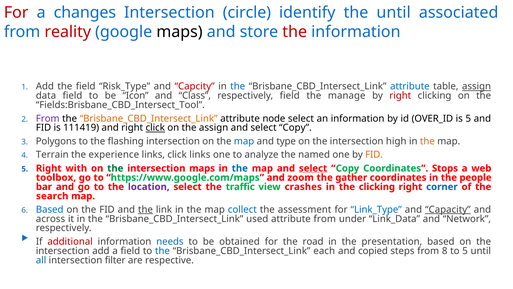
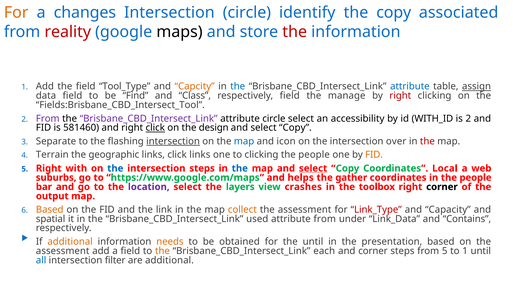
For colour: red -> orange (16, 13)
the until: until -> copy (394, 13)
Risk_Type: Risk_Type -> Tool_Type (125, 86)
Capcity colour: red -> orange (195, 86)
Icon: Icon -> Find (136, 96)
Brisbane_CBD_Intersect_Link colour: orange -> purple (149, 118)
attribute node: node -> circle (274, 118)
an information: information -> accessibility (358, 118)
OVER_ID: OVER_ID -> WITH_ID (432, 118)
is 5: 5 -> 2 (468, 118)
111419: 111419 -> 581460 (81, 128)
the assign: assign -> design (214, 128)
Polygons: Polygons -> Separate (56, 141)
intersection underline: none -> present (173, 141)
type: type -> icon (286, 141)
high: high -> over (396, 141)
the colour: orange -> red (427, 141)
experience: experience -> geographic (114, 155)
to analyze: analyze -> clicking (261, 155)
named: named -> people (314, 155)
the colour: green -> blue (115, 168)
intersection maps: maps -> steps (202, 168)
Stops: Stops -> Local (445, 168)
toolbox: toolbox -> suburbs (56, 177)
zoom: zoom -> helps (301, 177)
traffic: traffic -> layers (240, 187)
the clicking: clicking -> toolbox (377, 187)
corner colour: blue -> black (442, 187)
search: search -> output (52, 196)
Based colour: blue -> orange (50, 209)
the underline: present -> none (145, 209)
collect colour: blue -> orange (242, 209)
Link_Type colour: blue -> red (376, 209)
Capacity underline: present -> none (448, 209)
across: across -> spatial (51, 219)
Network: Network -> Contains (467, 219)
additional colour: red -> orange (70, 241)
needs colour: blue -> orange (170, 241)
the road: road -> until (313, 241)
intersection: intersection -> assessment (63, 251)
the colour: blue -> orange (162, 251)
and copied: copied -> corner (373, 251)
from 8: 8 -> 5 (445, 251)
to 5: 5 -> 1 (465, 251)
are respective: respective -> additional (169, 260)
